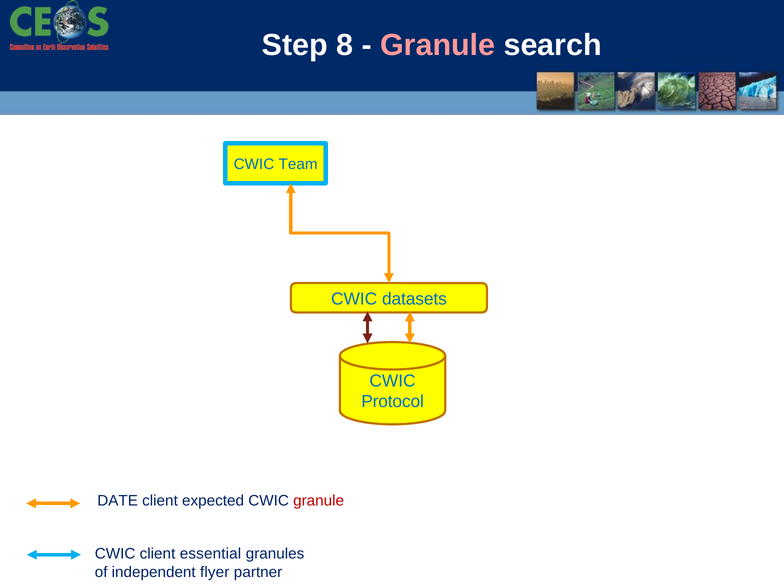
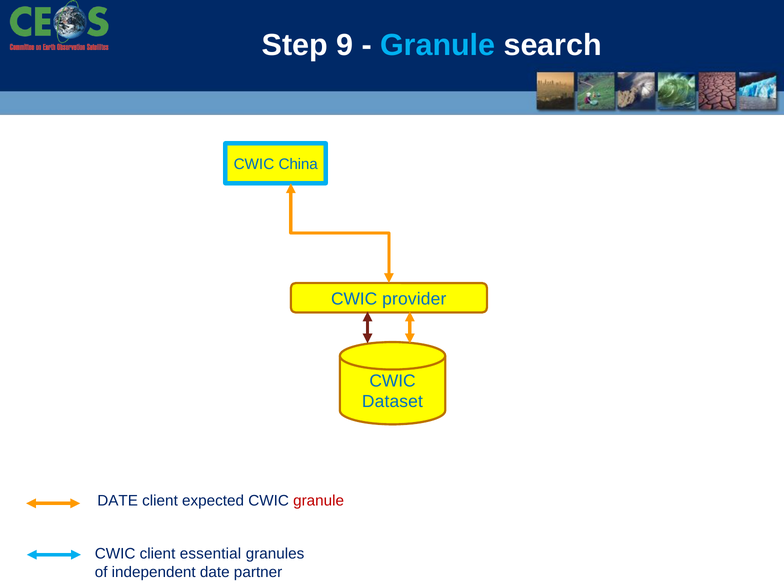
8: 8 -> 9 (345, 45)
Granule colour: pink -> light blue (438, 45)
Team: Team -> China (298, 164)
datasets: datasets -> provider (414, 299)
Protocol: Protocol -> Dataset (392, 402)
independent flyer: flyer -> date (215, 572)
